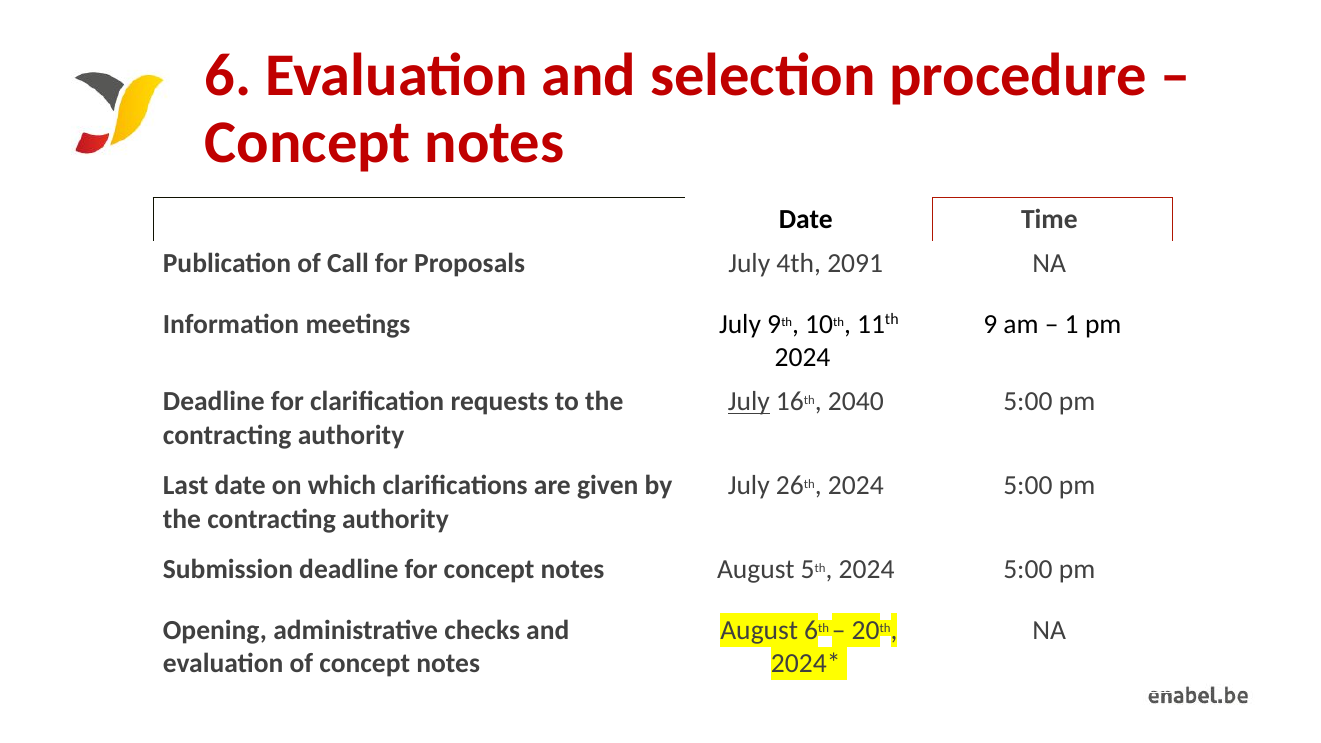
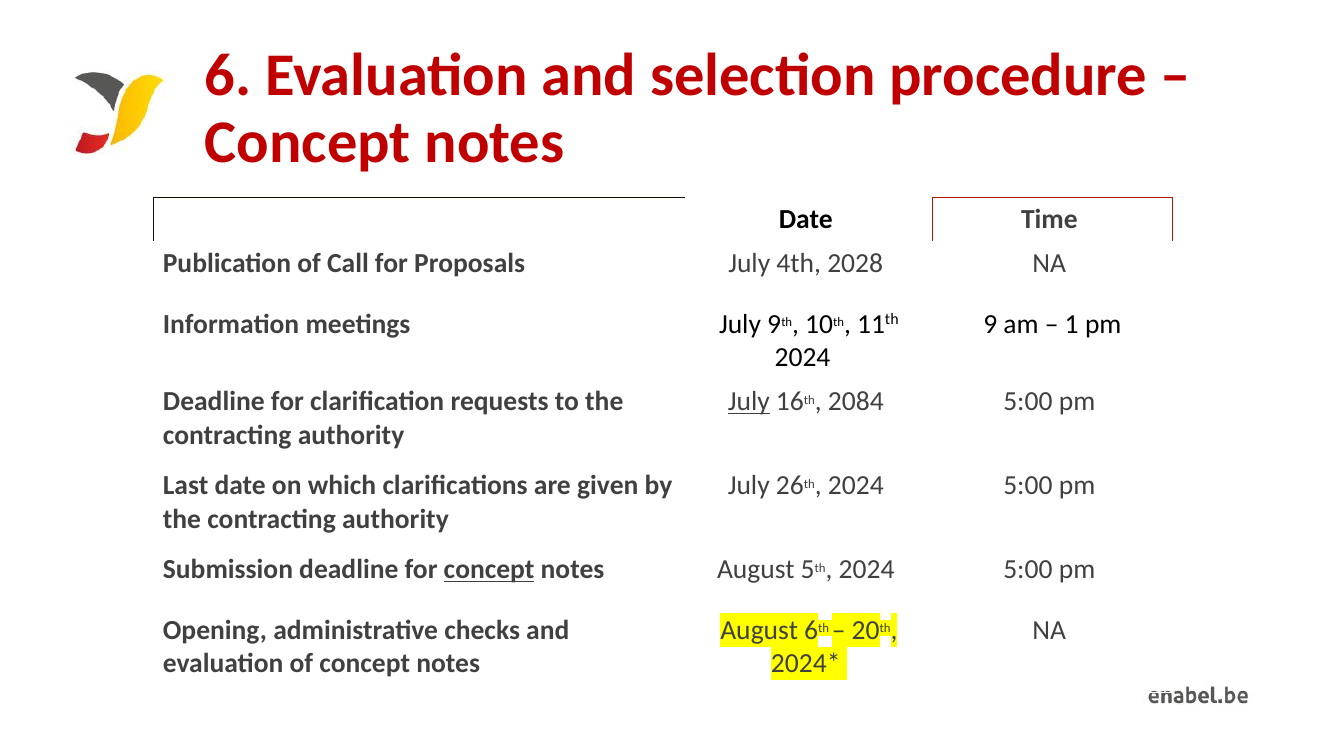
2091: 2091 -> 2028 (855, 264)
2040: 2040 -> 2084 (856, 402)
concept underline: none -> present (489, 570)
